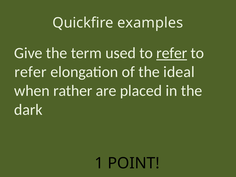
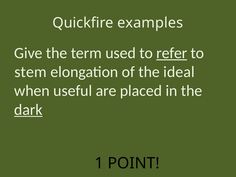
refer: refer -> stem (30, 72)
rather: rather -> useful (73, 91)
dark underline: none -> present (28, 110)
